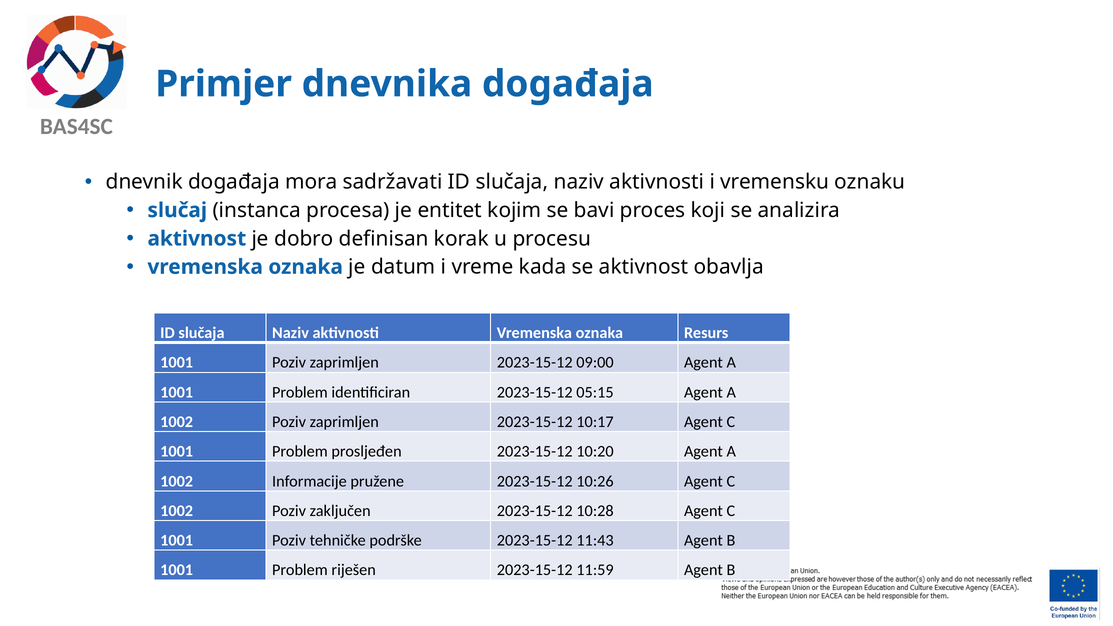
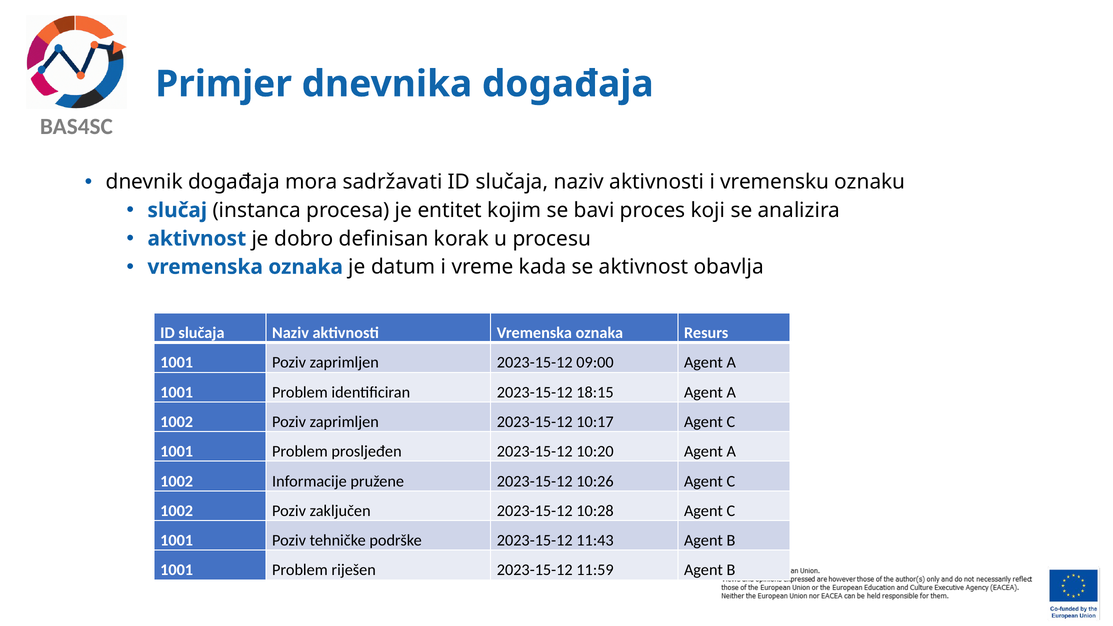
05:15: 05:15 -> 18:15 (595, 392)
